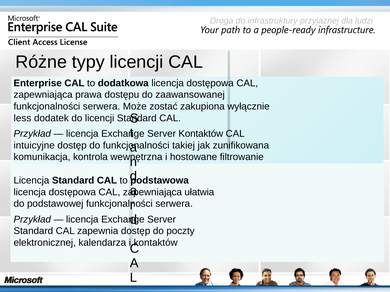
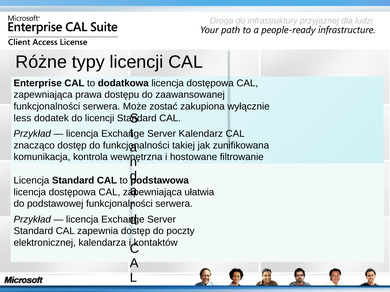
Server Kontaktów: Kontaktów -> Kalendarz (201, 134)
intuicyjne: intuicyjne -> znacząco (34, 146)
